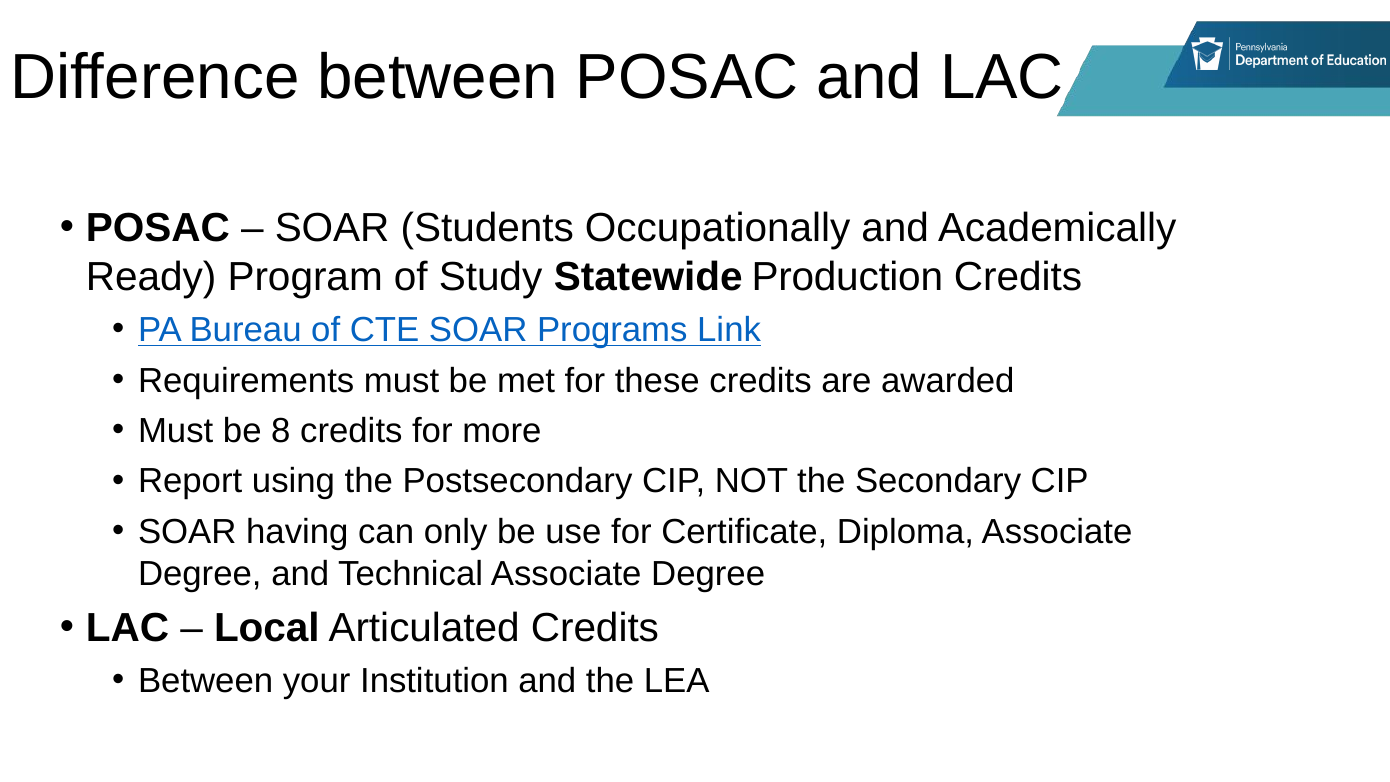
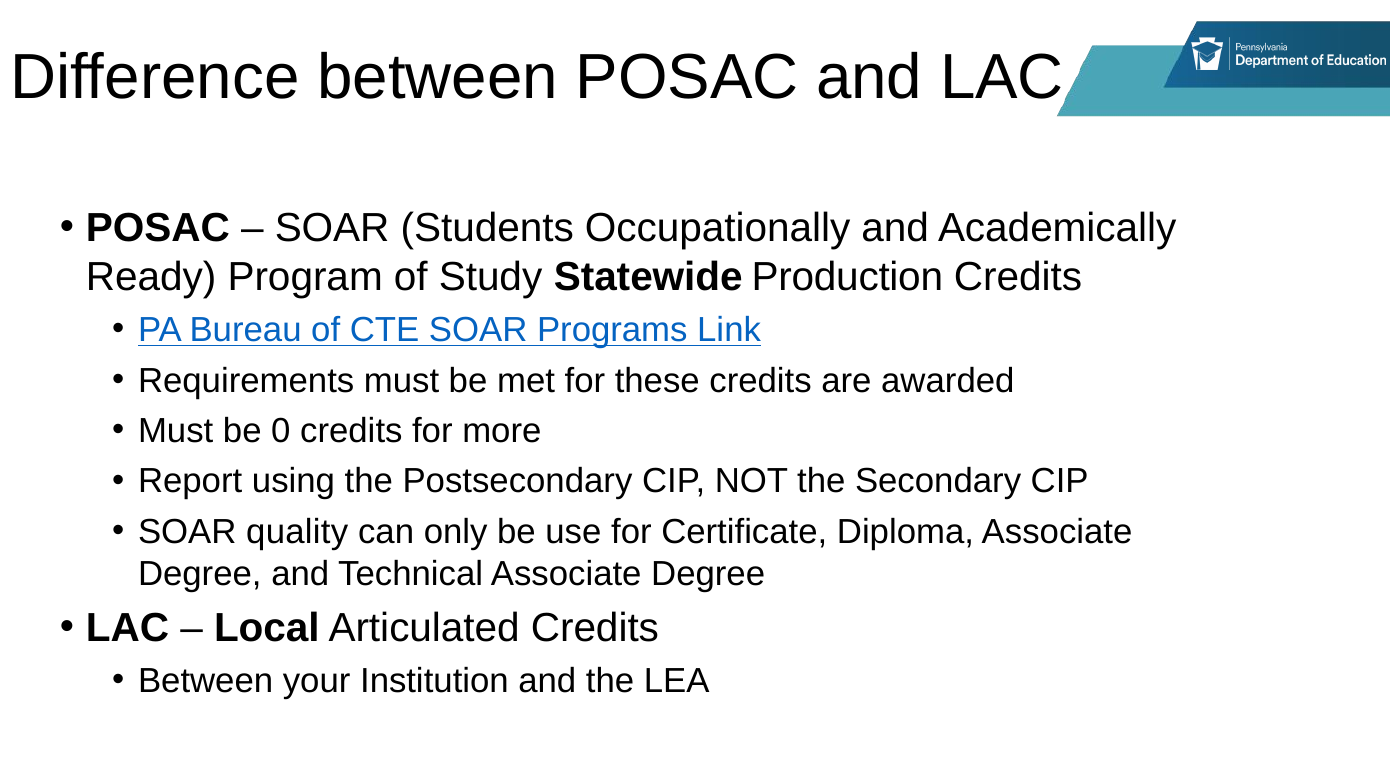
8: 8 -> 0 (281, 431)
having: having -> quality (297, 532)
